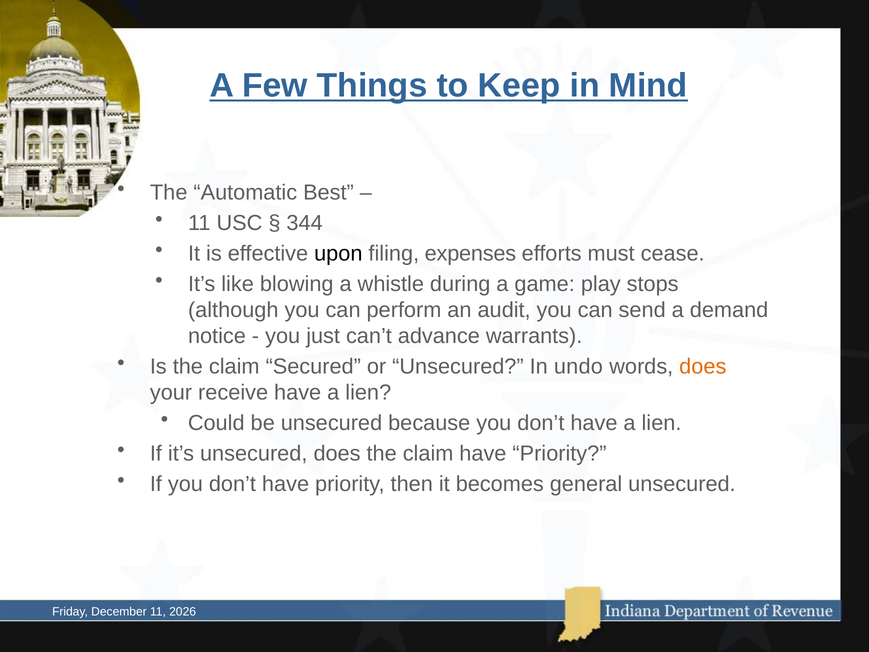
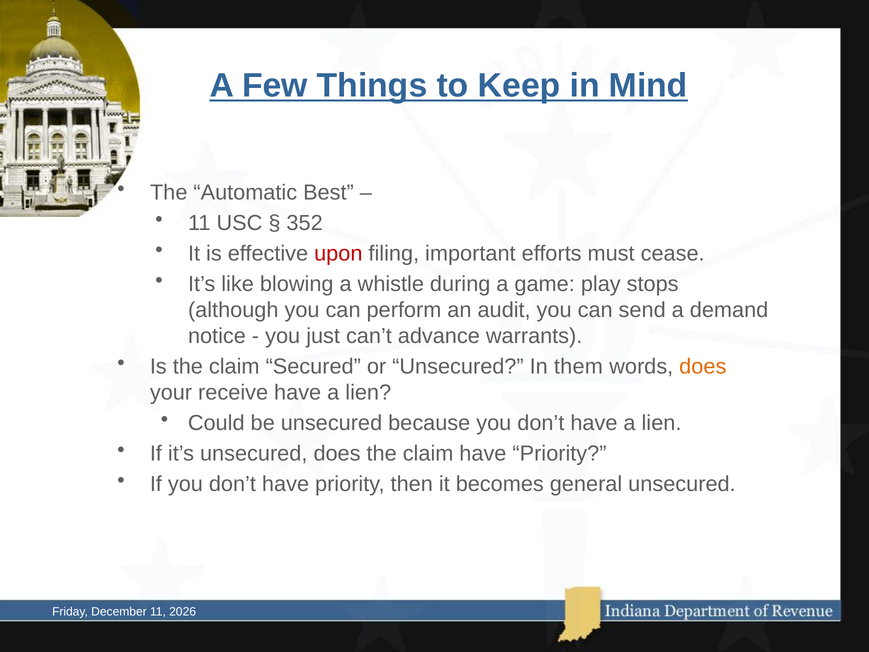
344: 344 -> 352 (305, 223)
upon colour: black -> red (338, 254)
expenses: expenses -> important (470, 254)
undo: undo -> them (578, 367)
